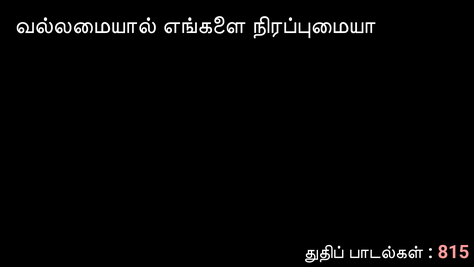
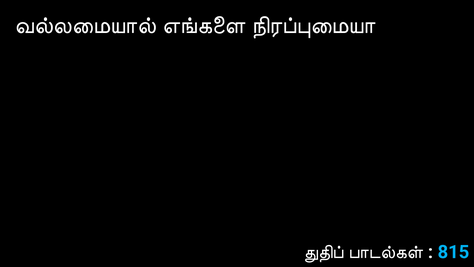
815 colour: pink -> light blue (453, 252)
